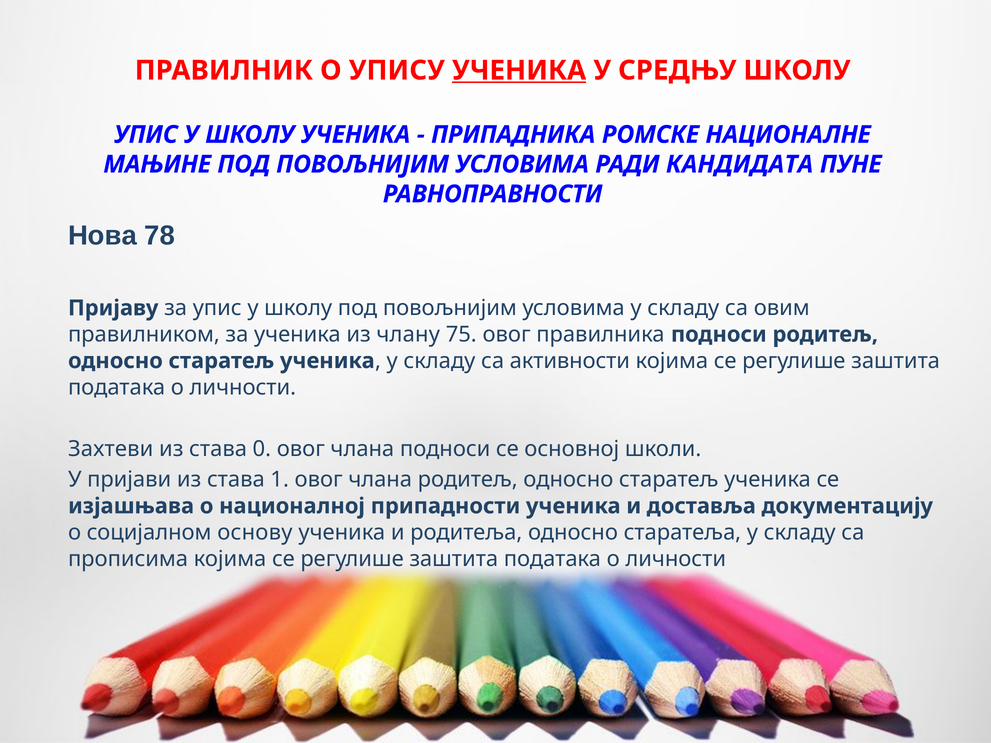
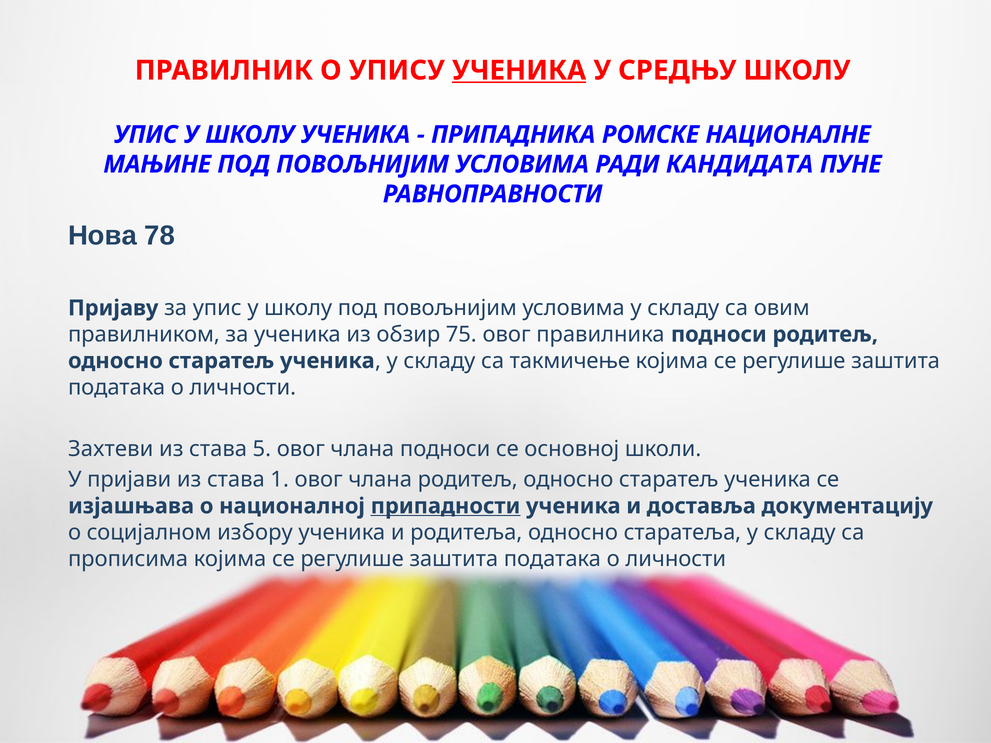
члану: члану -> обзир (408, 335)
активности: активности -> такмичење (570, 361)
0: 0 -> 5 (262, 449)
припадности underline: none -> present (445, 506)
основу: основу -> избору (255, 533)
